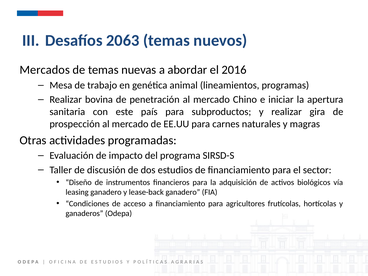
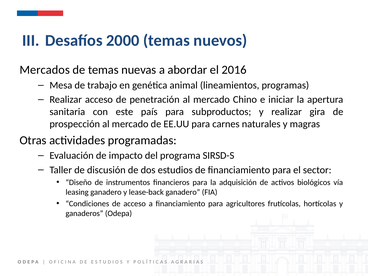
2063: 2063 -> 2000 (123, 40)
Realizar bovina: bovina -> acceso (99, 100)
